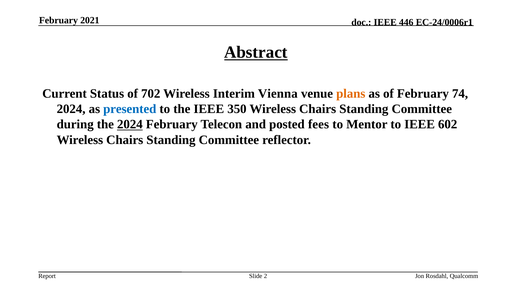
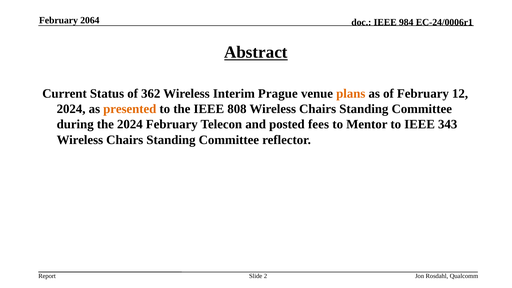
2021: 2021 -> 2064 (90, 20)
446: 446 -> 984 (406, 22)
702: 702 -> 362 (151, 94)
Vienna: Vienna -> Prague (278, 94)
74: 74 -> 12 (460, 94)
presented colour: blue -> orange (130, 109)
350: 350 -> 808 (237, 109)
2024 underline: present -> none (130, 124)
602: 602 -> 343 (448, 124)
